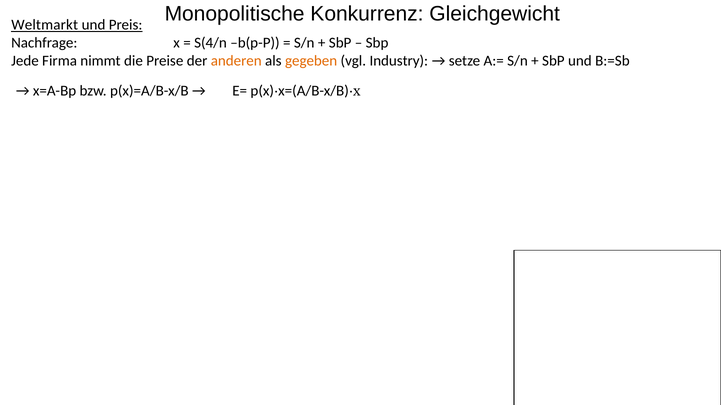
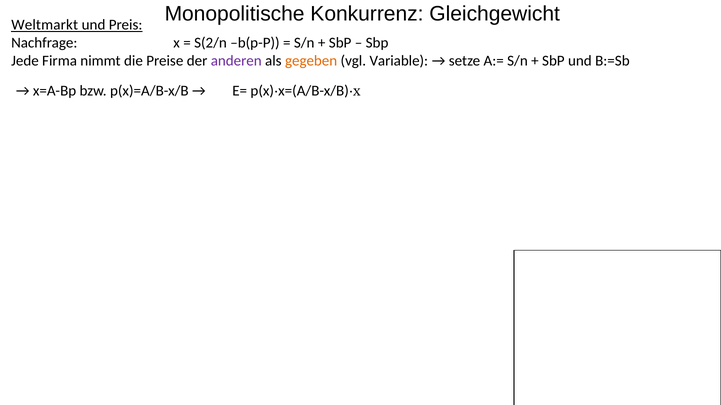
S(4/n: S(4/n -> S(2/n (211, 43)
anderen colour: orange -> purple (236, 61)
Industry: Industry -> Variable (399, 61)
